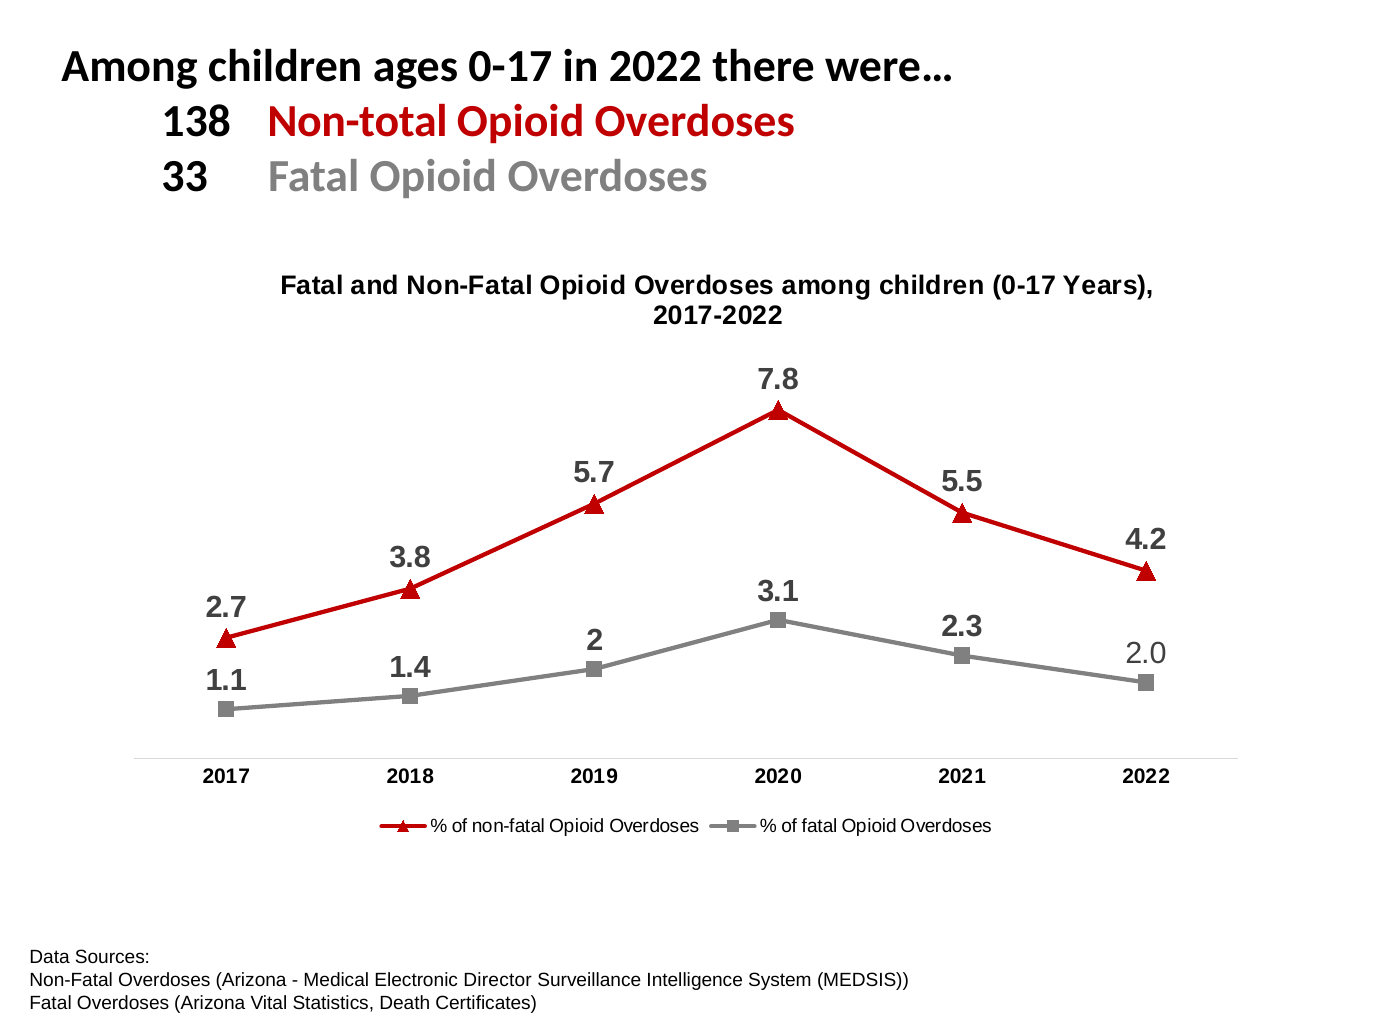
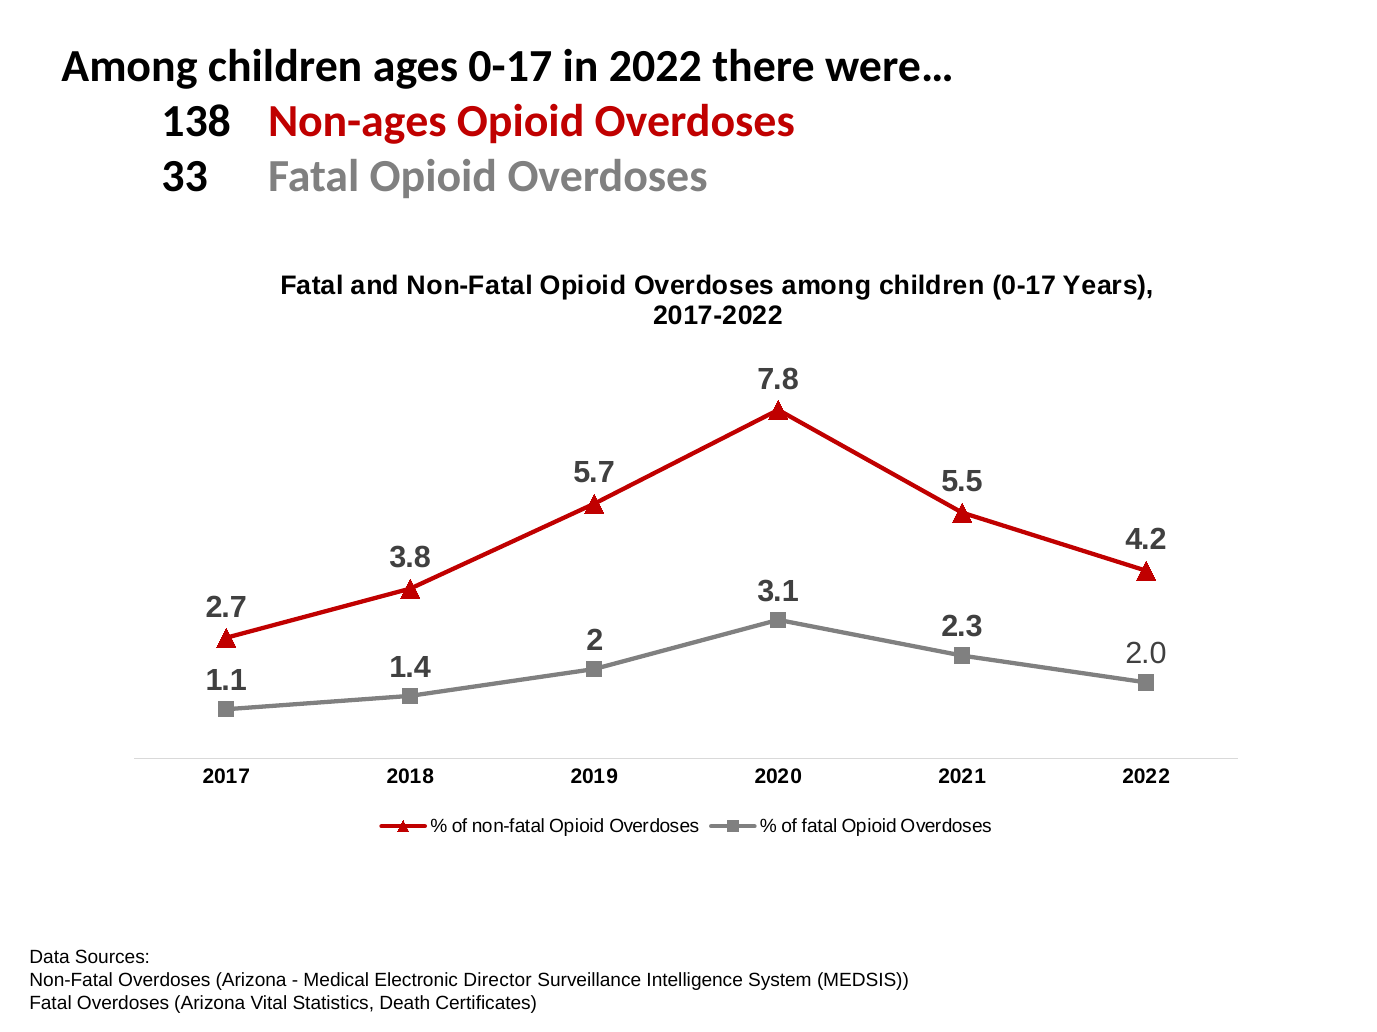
Non-total: Non-total -> Non-ages (357, 122)
